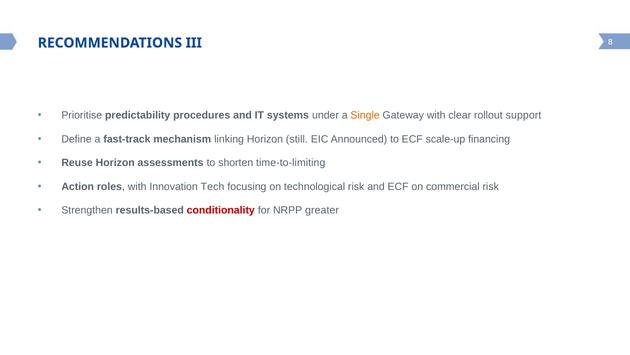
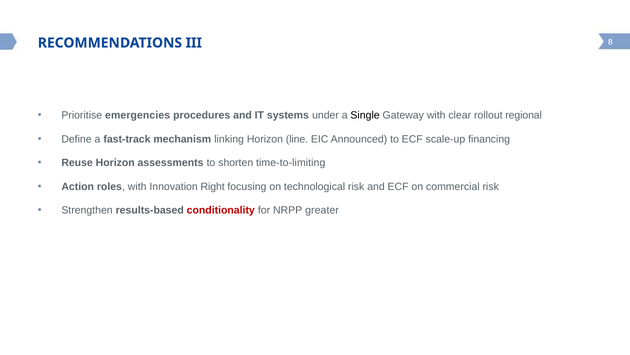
predictability: predictability -> emergencies (138, 115)
Single colour: orange -> black (365, 115)
support: support -> regional (524, 115)
still: still -> line (297, 139)
Tech: Tech -> Right (213, 186)
